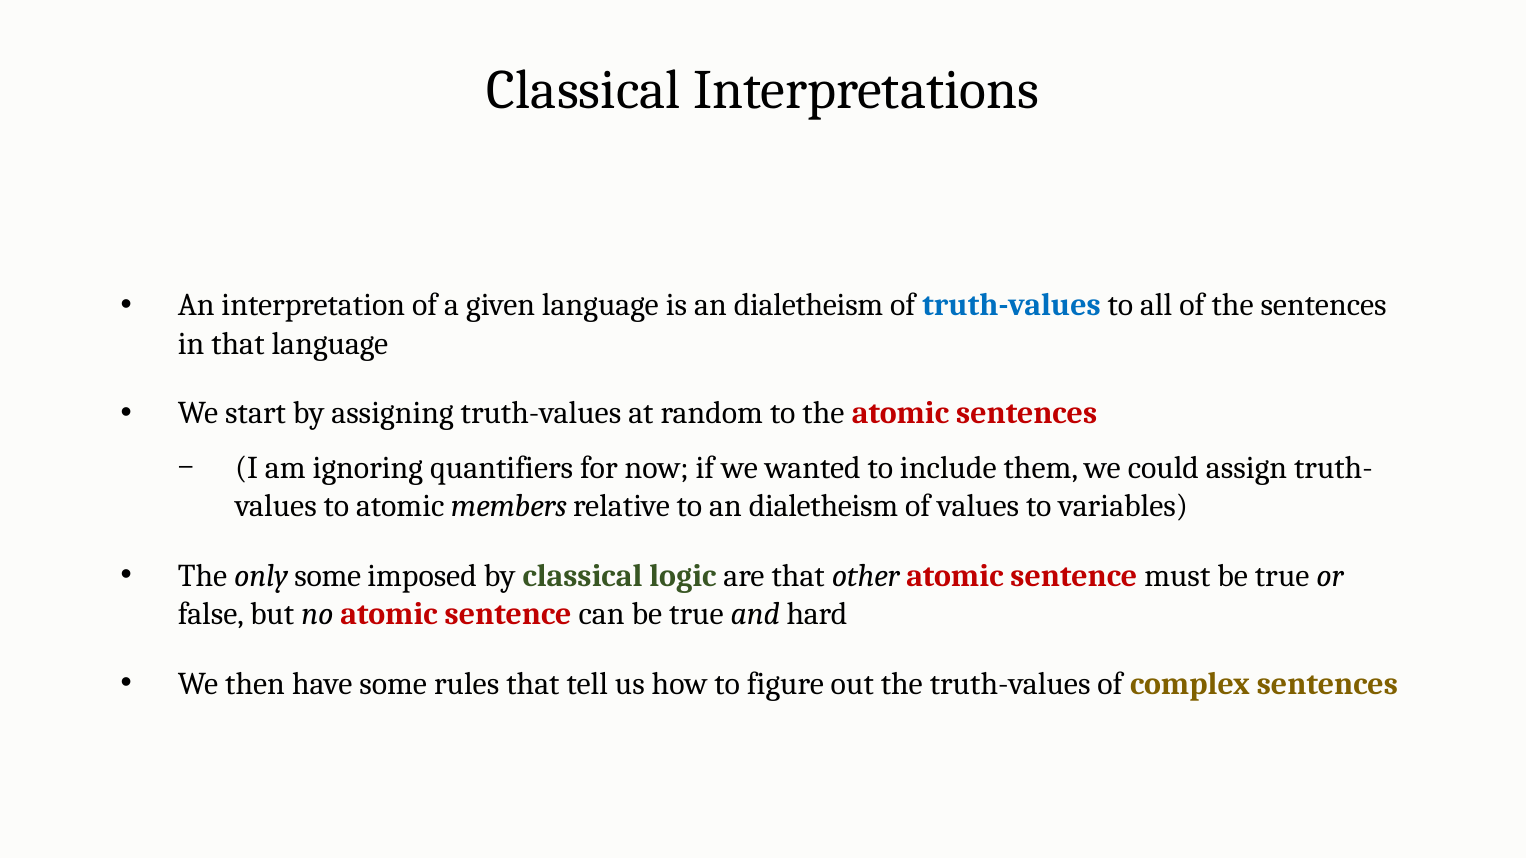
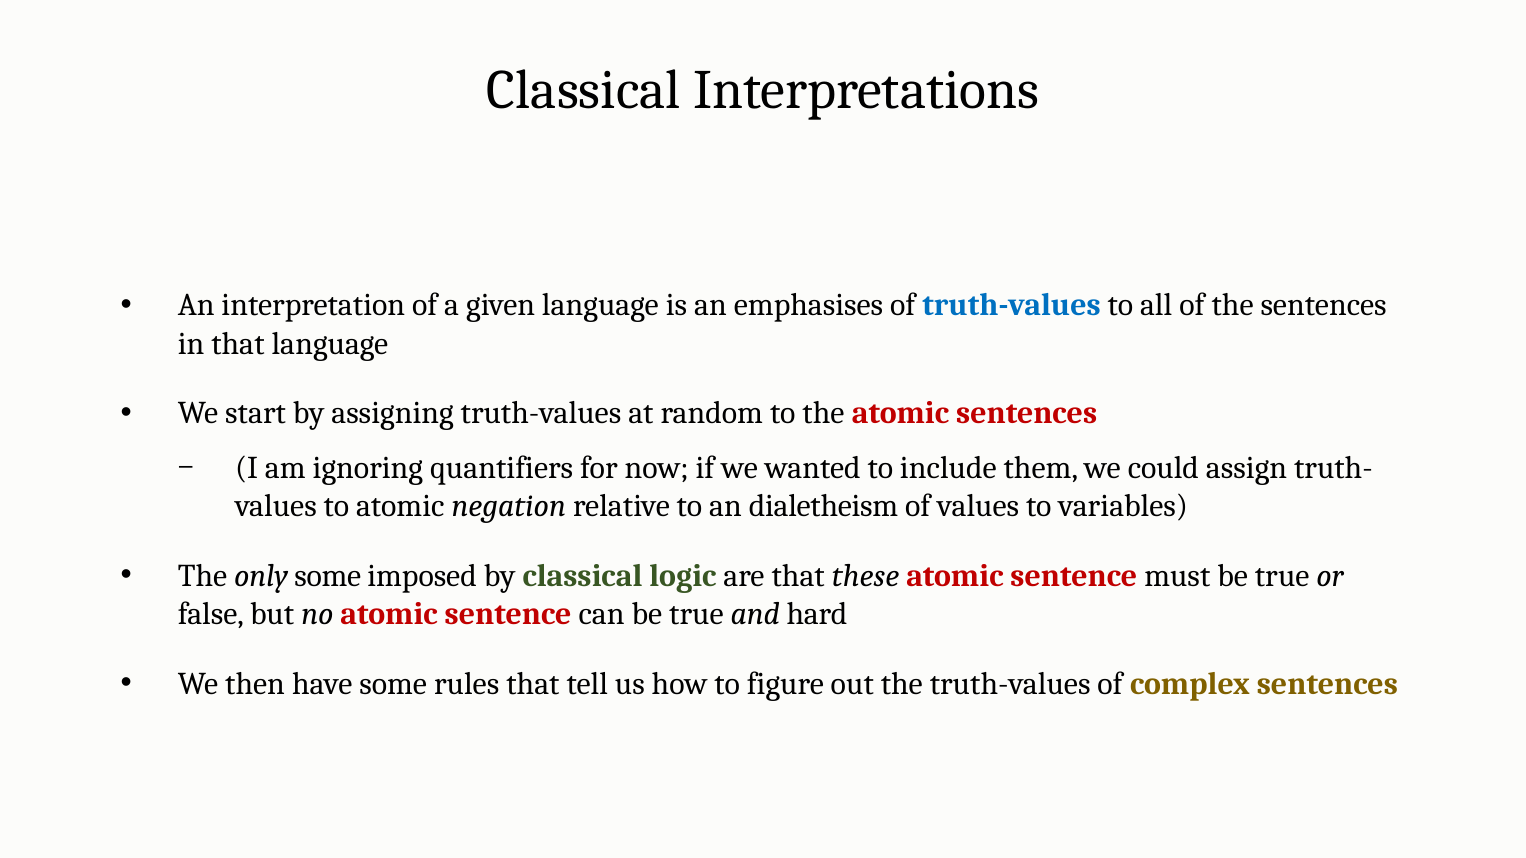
is an dialetheism: dialetheism -> emphasises (808, 305)
members: members -> negation (509, 506)
other: other -> these (866, 576)
